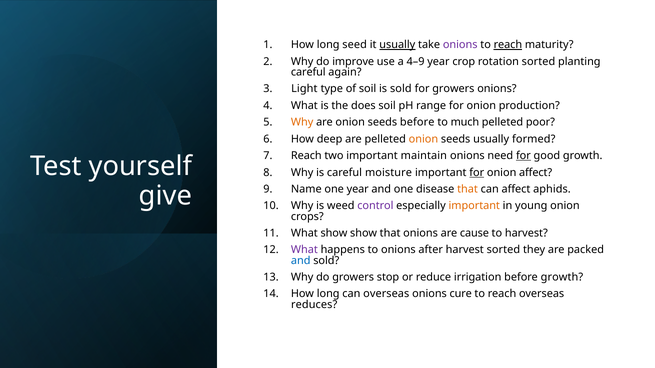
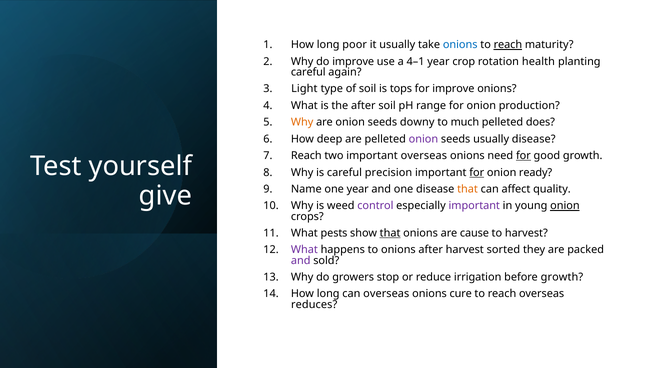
seed: seed -> poor (355, 45)
usually underline: present -> none (397, 45)
onions colour: purple -> blue (460, 45)
4–9: 4–9 -> 4–1 (416, 62)
rotation sorted: sorted -> health (538, 62)
is sold: sold -> tops (401, 89)
for growers: growers -> improve (453, 89)
the does: does -> after (363, 106)
seeds before: before -> downy (417, 122)
poor: poor -> does (540, 122)
onion colour: orange -> purple (423, 139)
usually formed: formed -> disease (534, 139)
important maintain: maintain -> overseas (424, 156)
moisture: moisture -> precision (389, 173)
onion affect: affect -> ready (536, 173)
aphids: aphids -> quality (552, 189)
important colour: orange -> purple (474, 206)
onion underline: none -> present (565, 206)
What show: show -> pests (334, 233)
that underline: none -> present (390, 233)
and colour: blue -> purple (301, 261)
